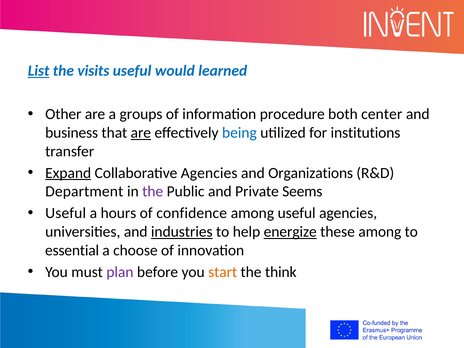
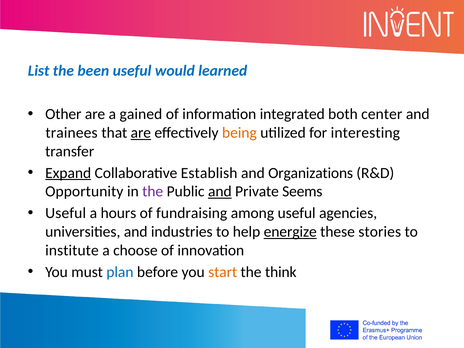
List underline: present -> none (39, 71)
visits: visits -> been (93, 71)
groups: groups -> gained (141, 114)
procedure: procedure -> integrated (292, 114)
business: business -> trainees (72, 133)
being colour: blue -> orange (239, 133)
institutions: institutions -> interesting (365, 133)
Collaborative Agencies: Agencies -> Establish (209, 173)
Department: Department -> Opportunity (84, 192)
and underline: none -> present (220, 192)
confidence: confidence -> fundraising (192, 213)
industries underline: present -> none (182, 232)
these among: among -> stories (380, 232)
essential: essential -> institute (72, 250)
plan colour: purple -> blue (120, 272)
